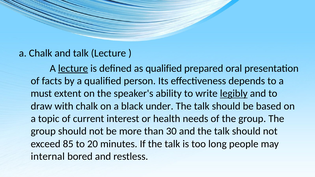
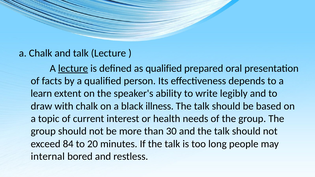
must: must -> learn (41, 94)
legibly underline: present -> none (234, 94)
under: under -> illness (160, 106)
85: 85 -> 84 (68, 144)
